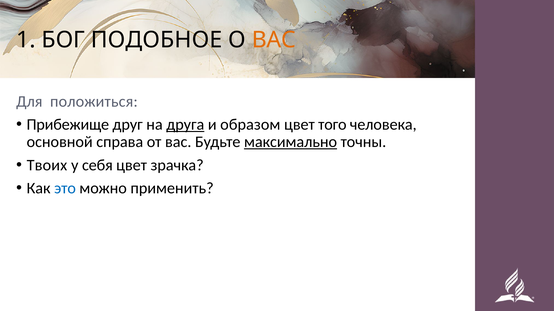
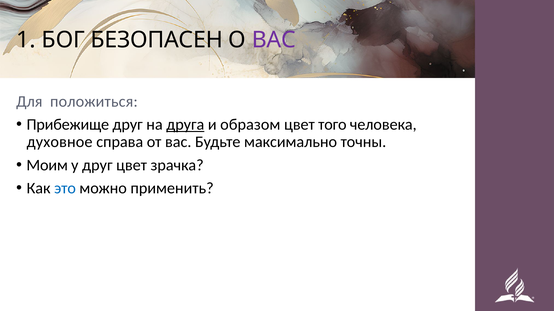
ПОДОБНОЕ: ПОДОБНОЕ -> БЕЗОПАСЕН (157, 40)
ВАС colour: orange -> purple (274, 40)
основной: основной -> духовное (60, 142)
максимально underline: present -> none (291, 142)
Твоих: Твоих -> Моим (47, 165)
у себя: себя -> друг (97, 165)
